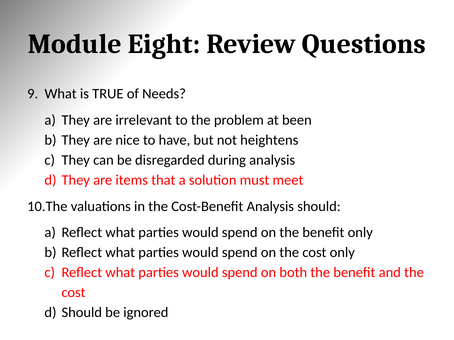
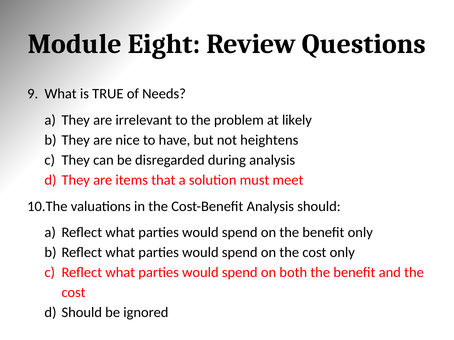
been: been -> likely (297, 120)
